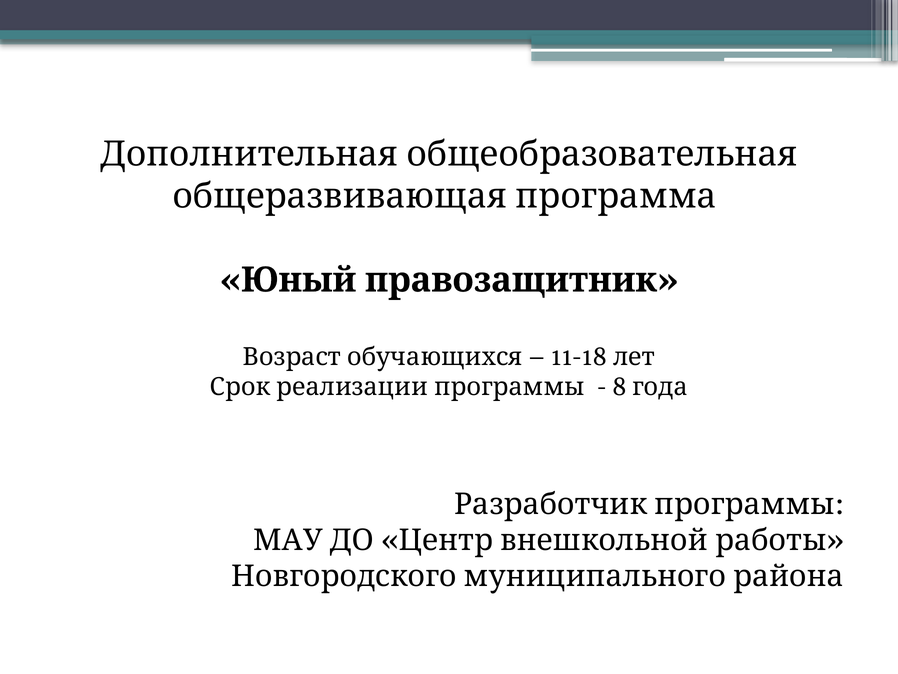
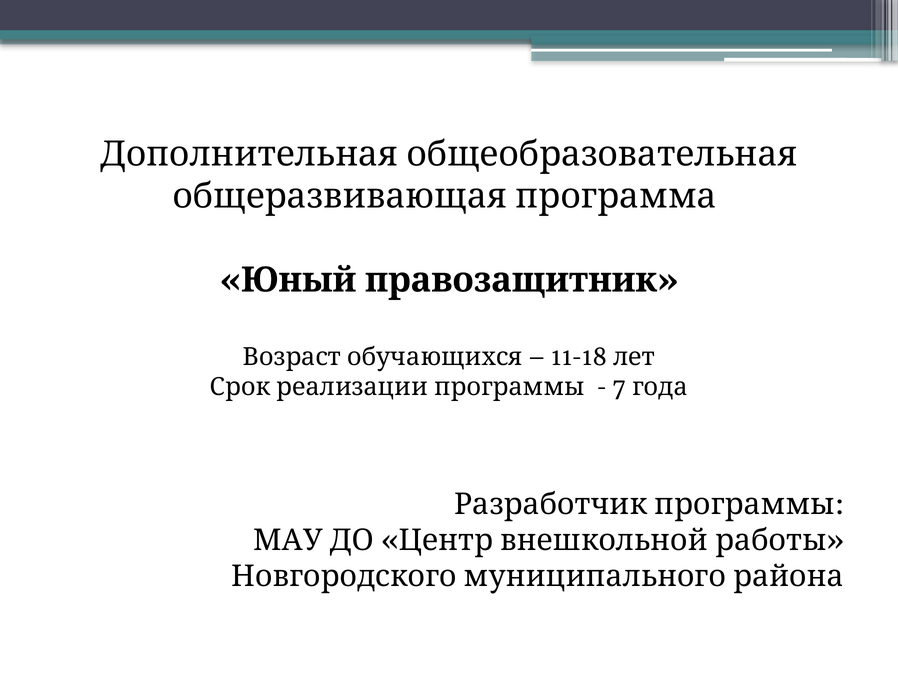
8: 8 -> 7 (619, 387)
